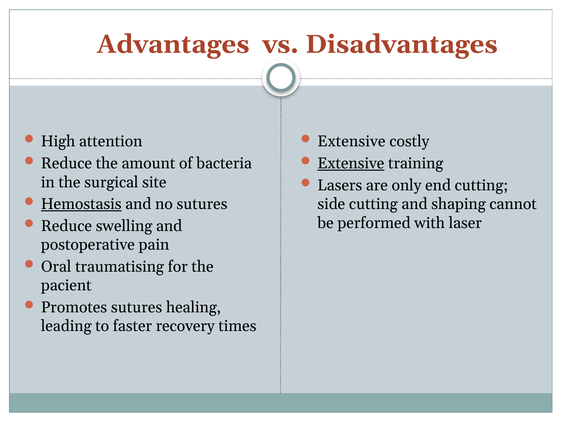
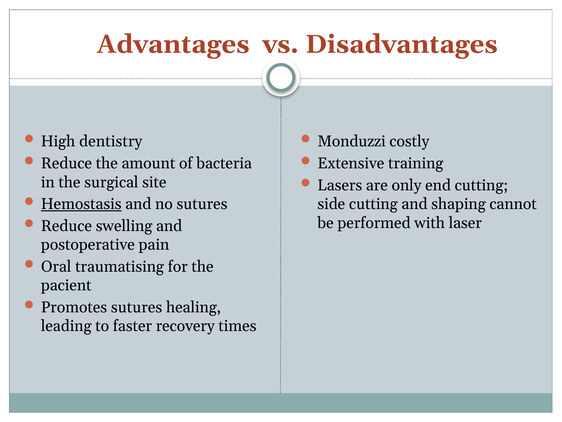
attention: attention -> dentistry (111, 141)
Extensive: Extensive -> Monduzzi (352, 141)
Extensive underline: present -> none (351, 163)
